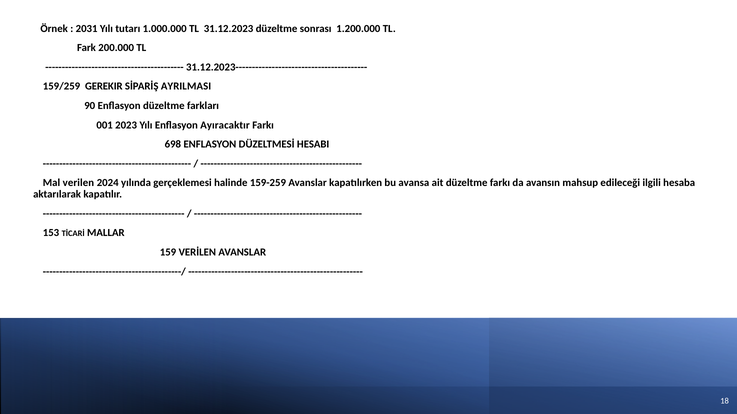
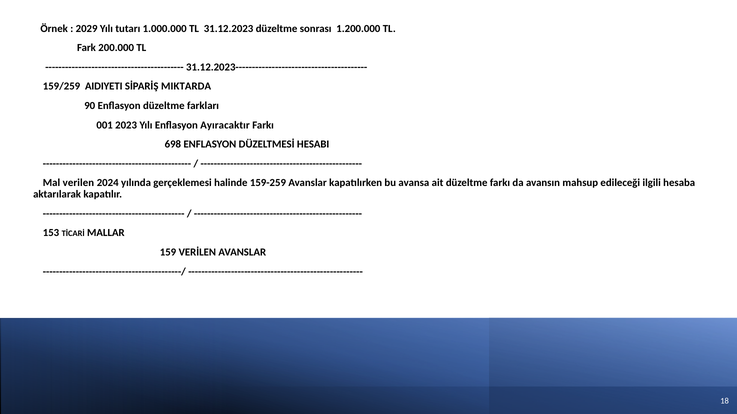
2031: 2031 -> 2029 (87, 29)
GEREKIR: GEREKIR -> AIDIYETI (104, 87)
AYRILMASI: AYRILMASI -> MIKTARDA (186, 87)
